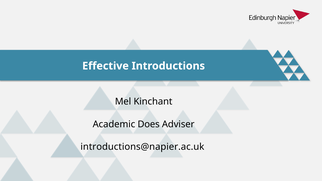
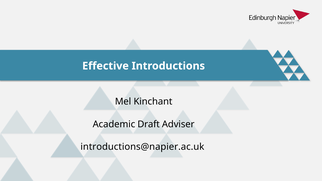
Does: Does -> Draft (149, 124)
